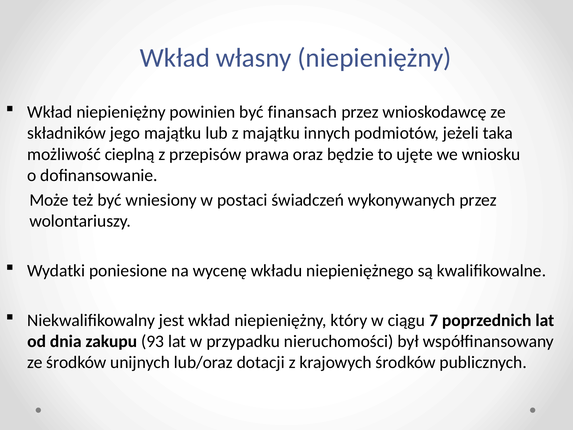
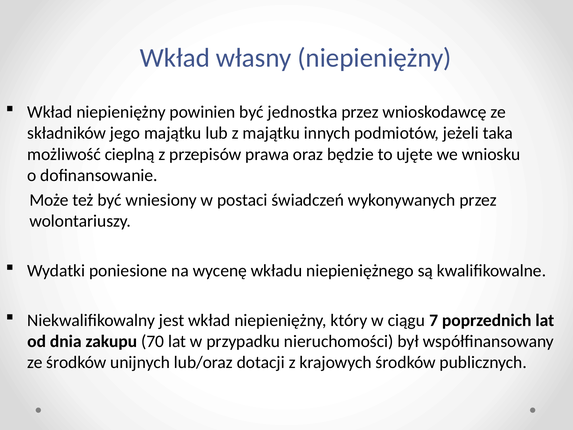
finansach: finansach -> jednostka (302, 112)
93: 93 -> 70 (153, 341)
